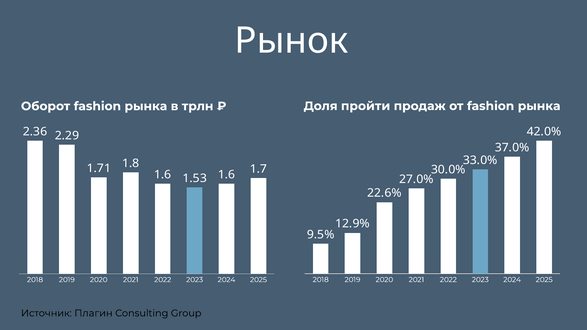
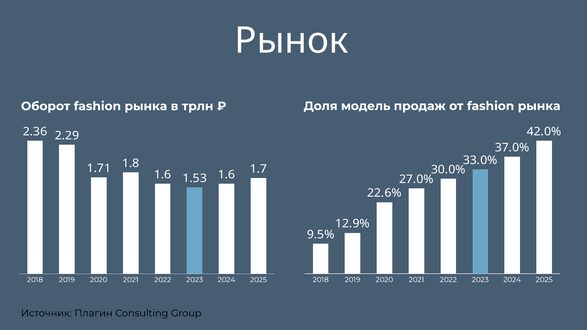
пройти: пройти -> модель (366, 106)
